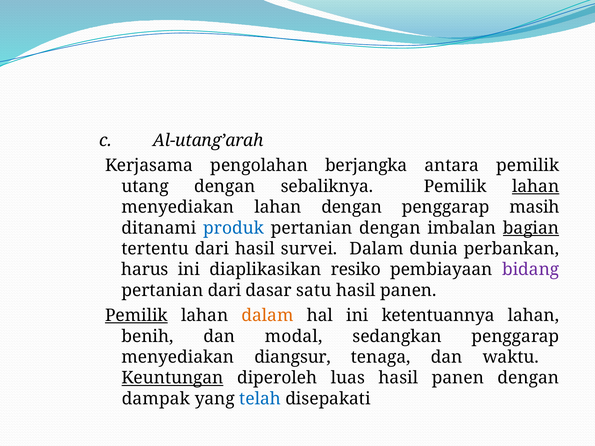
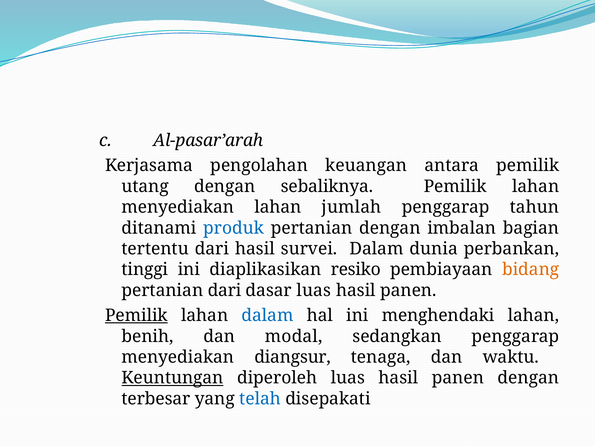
Al-utang’arah: Al-utang’arah -> Al-pasar’arah (208, 140)
berjangka: berjangka -> keuangan (366, 166)
lahan underline: present -> none (536, 186)
lahan dengan: dengan -> jumlah (351, 207)
masih: masih -> tahun (534, 207)
bagian underline: present -> none (531, 228)
harus: harus -> tinggi (145, 270)
bidang colour: purple -> orange (531, 270)
dasar satu: satu -> luas (314, 291)
dalam colour: orange -> blue (267, 316)
ketentuannya: ketentuannya -> menghendaki (438, 316)
dampak: dampak -> terbesar (156, 399)
